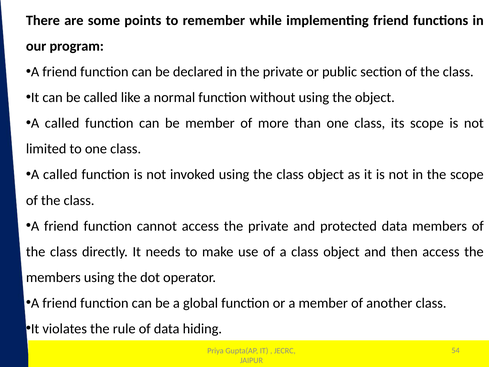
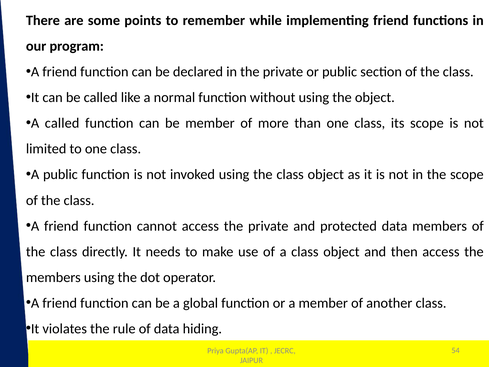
called: called -> public (60, 174)
